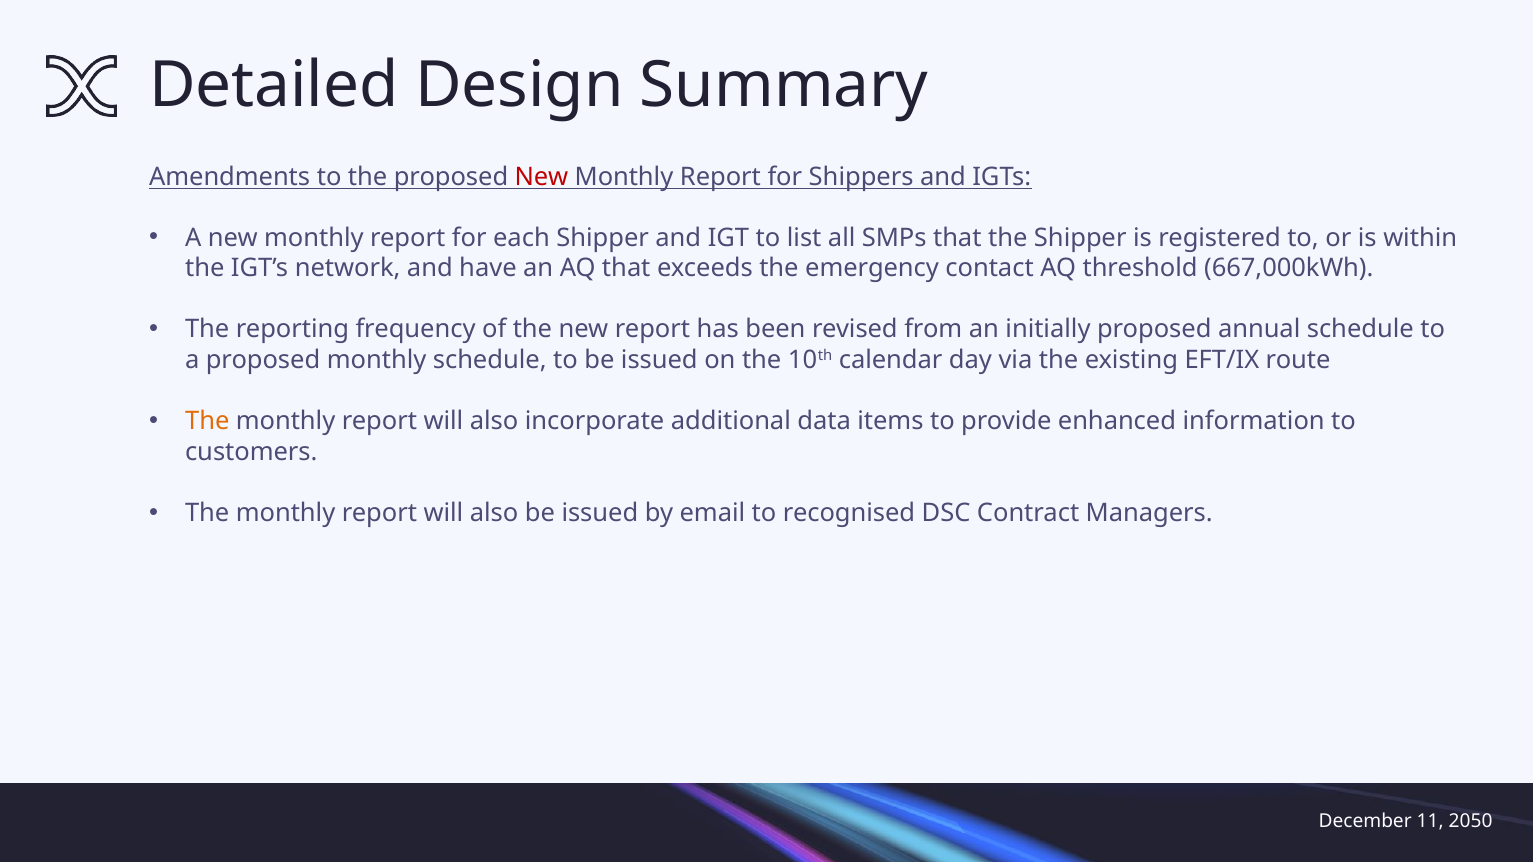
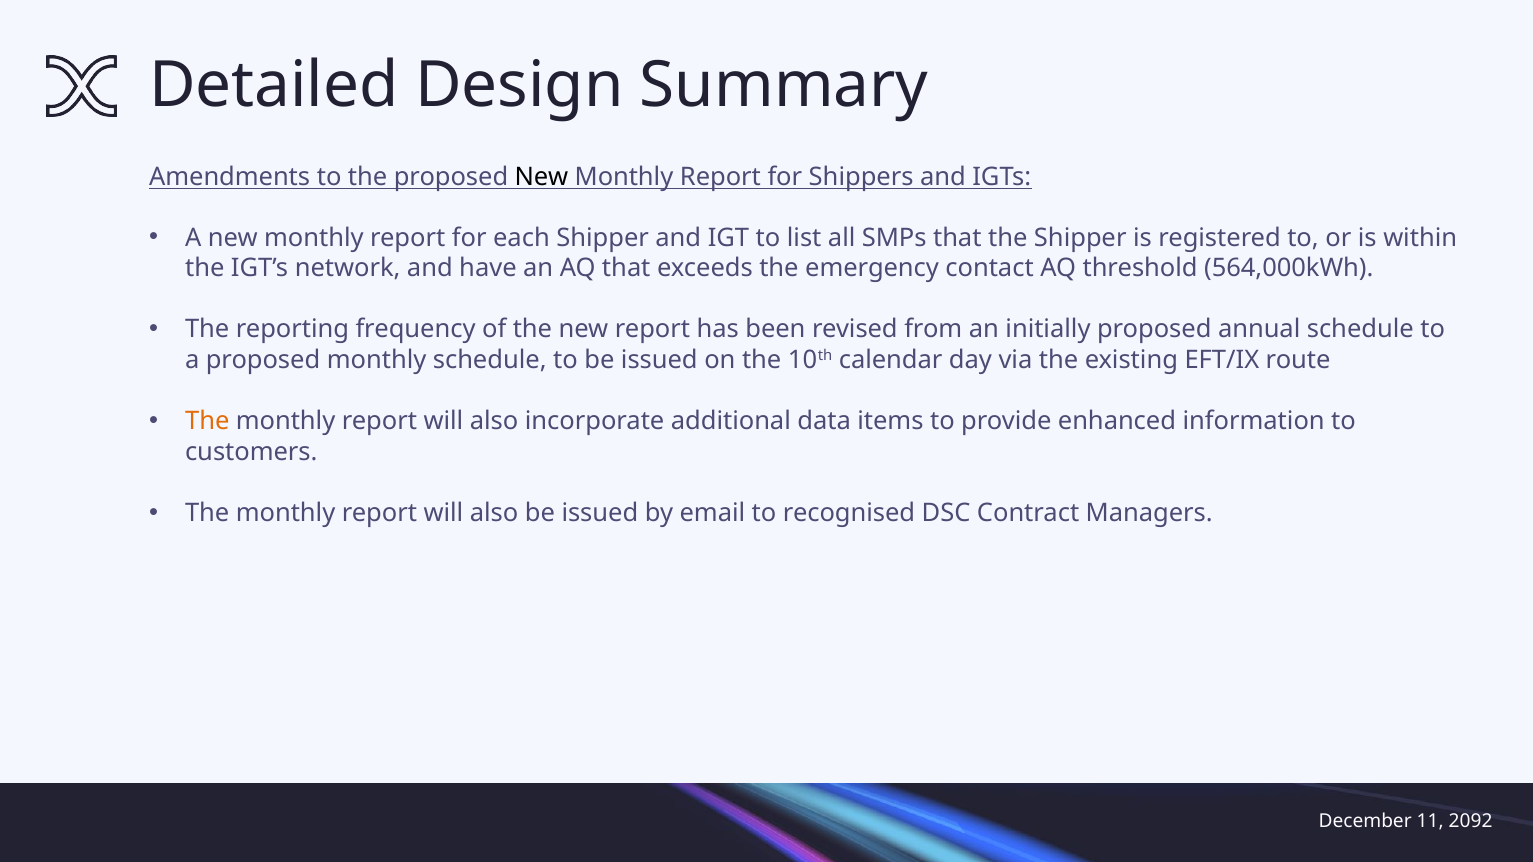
New colour: red -> black (541, 177)
667,000kWh: 667,000kWh -> 564,000kWh (1289, 268)
2050: 2050 -> 2092 (1471, 822)
